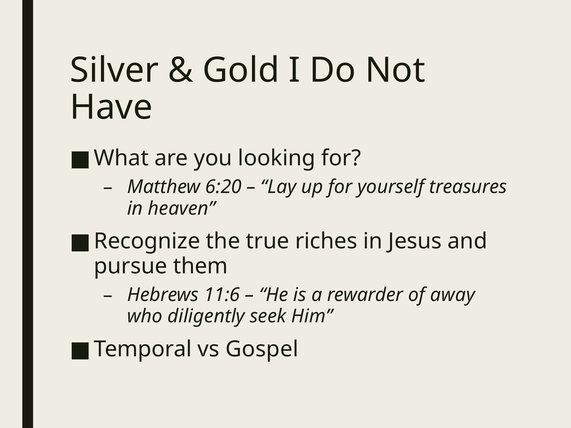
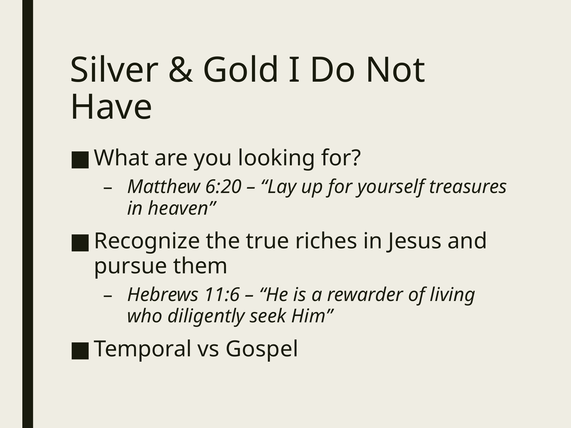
away: away -> living (453, 295)
